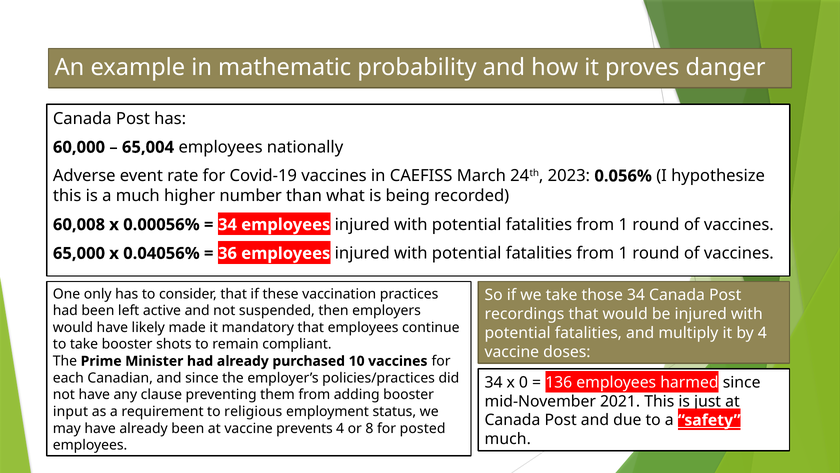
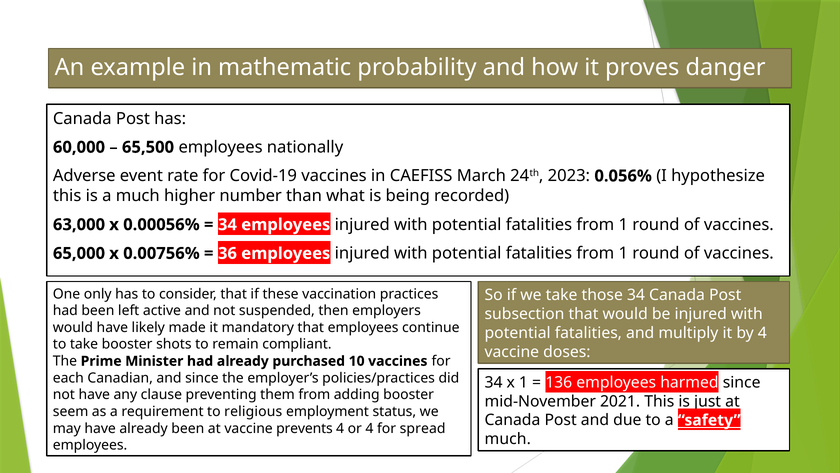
65,004: 65,004 -> 65,500 (148, 147)
60,008: 60,008 -> 63,000 (79, 224)
0.04056%: 0.04056% -> 0.00756% (161, 253)
recordings: recordings -> subsection (525, 314)
x 0: 0 -> 1 (523, 382)
input: input -> seem (71, 411)
or 8: 8 -> 4 (369, 428)
posted: posted -> spread (423, 428)
